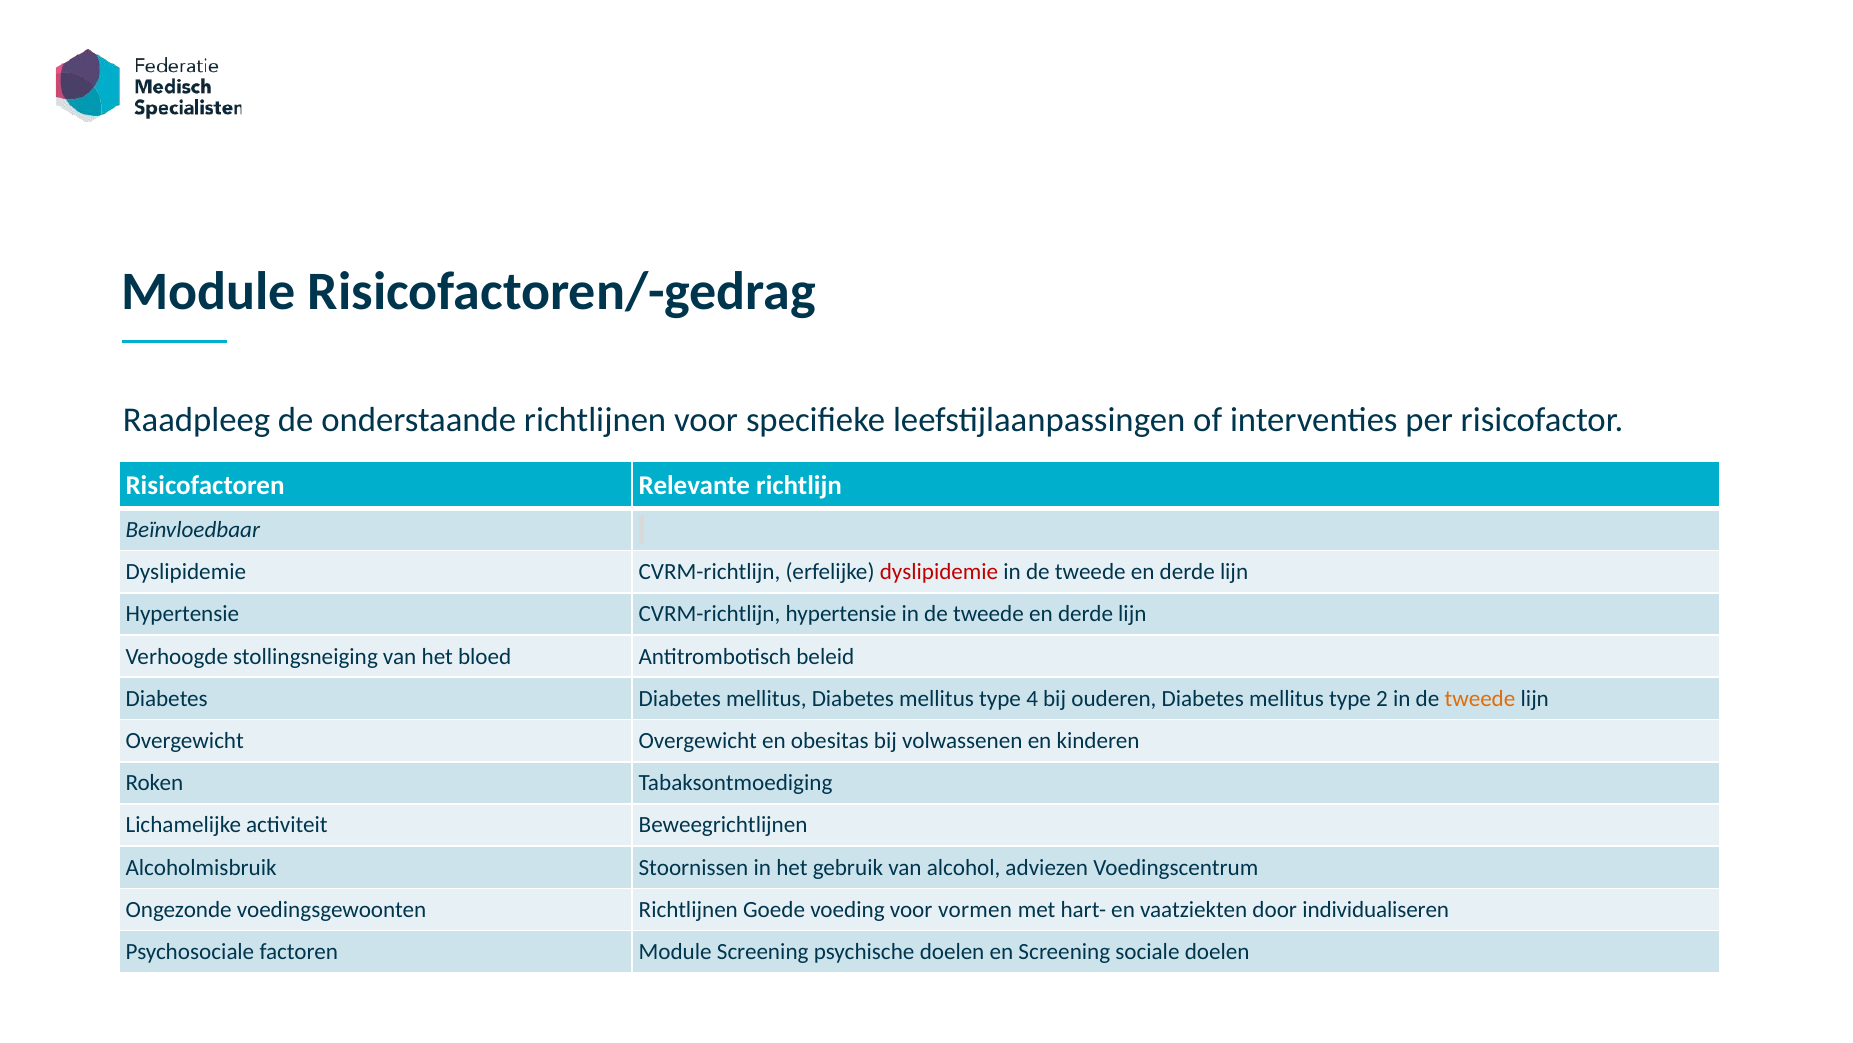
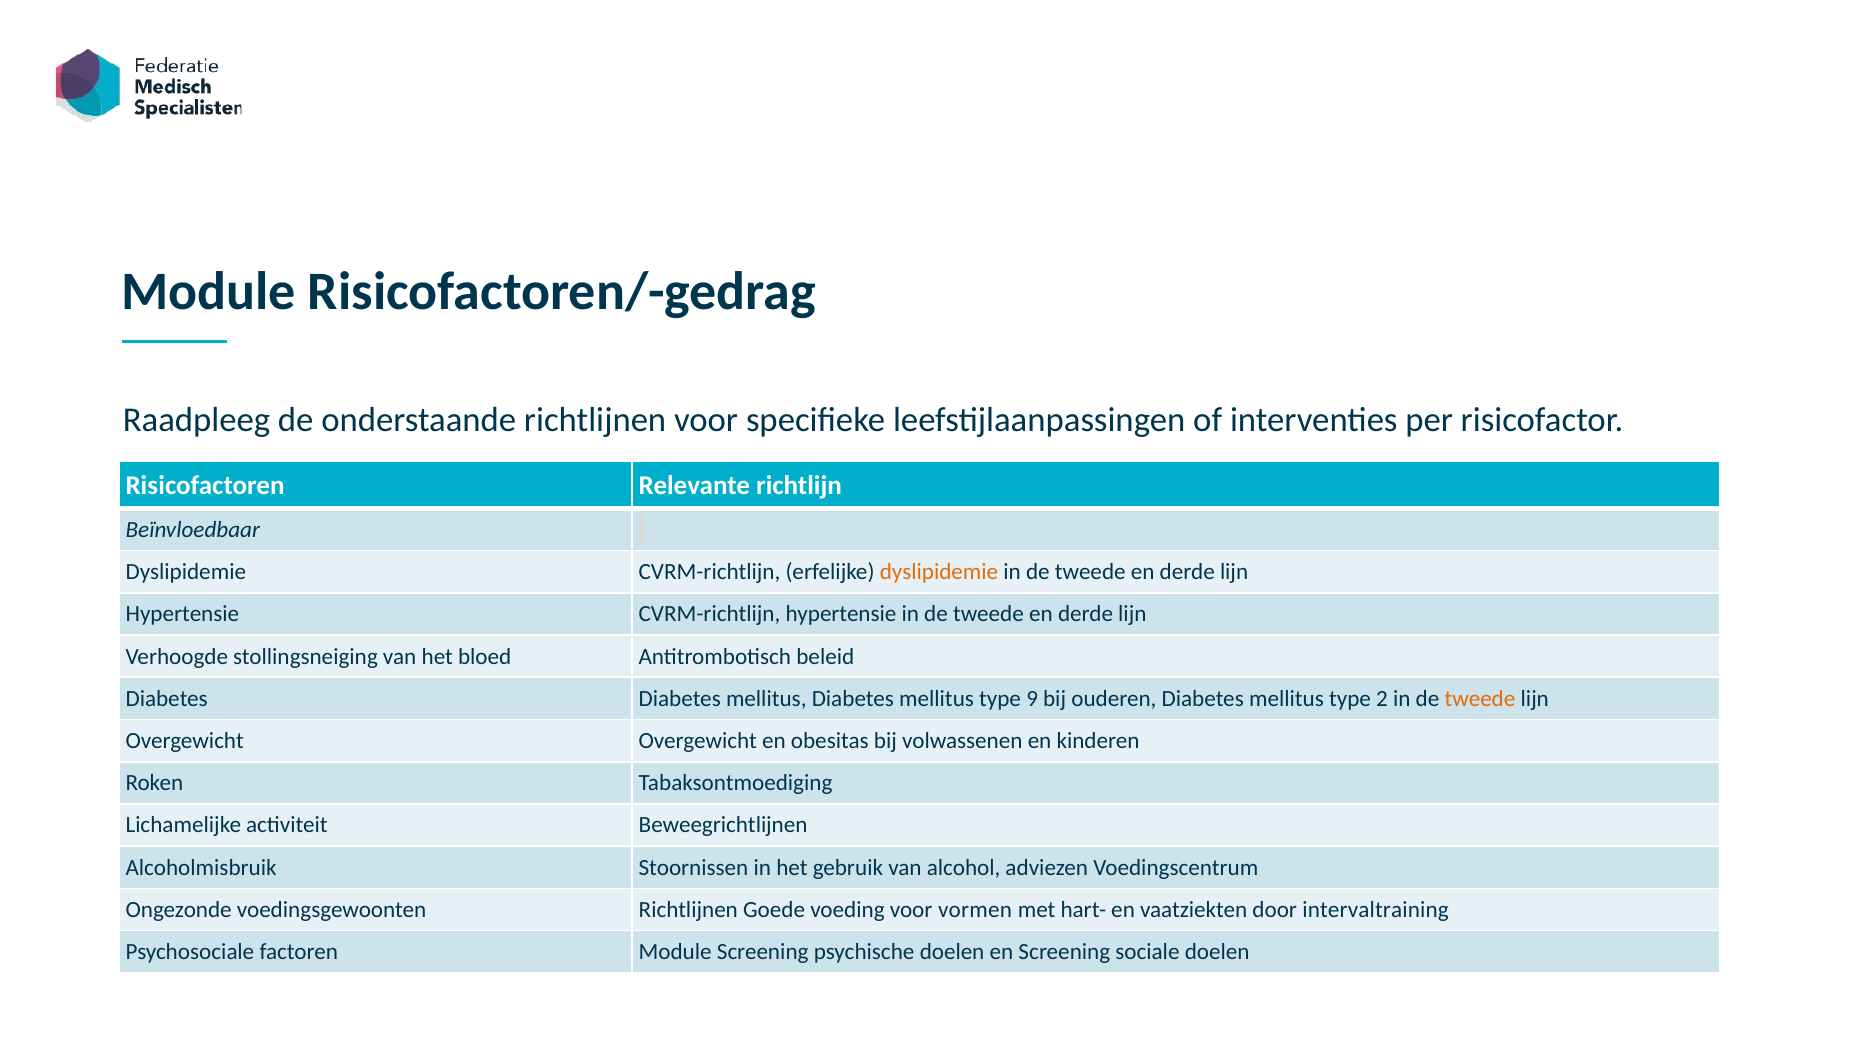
dyslipidemie colour: red -> orange (939, 572)
4: 4 -> 9 (1032, 698)
individualiseren: individualiseren -> intervaltraining (1376, 909)
